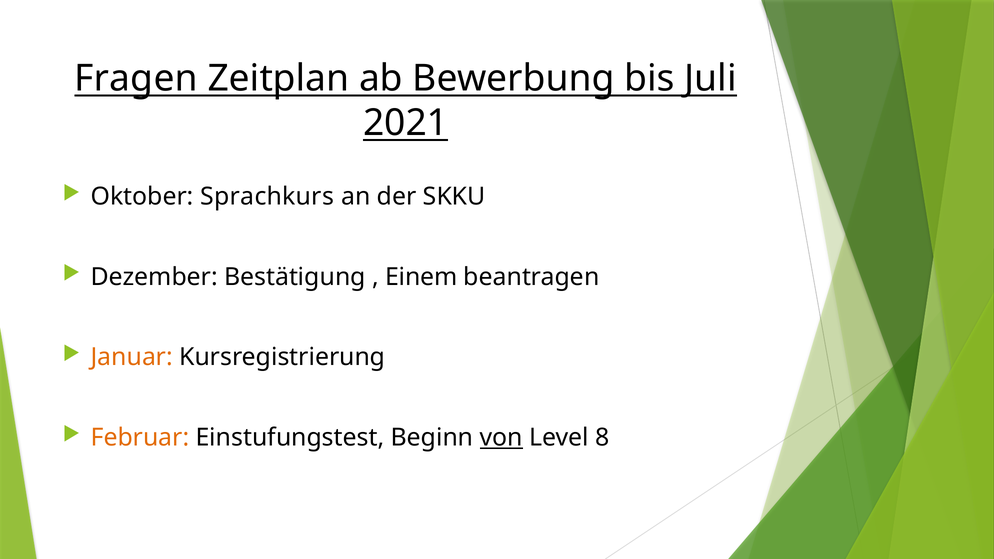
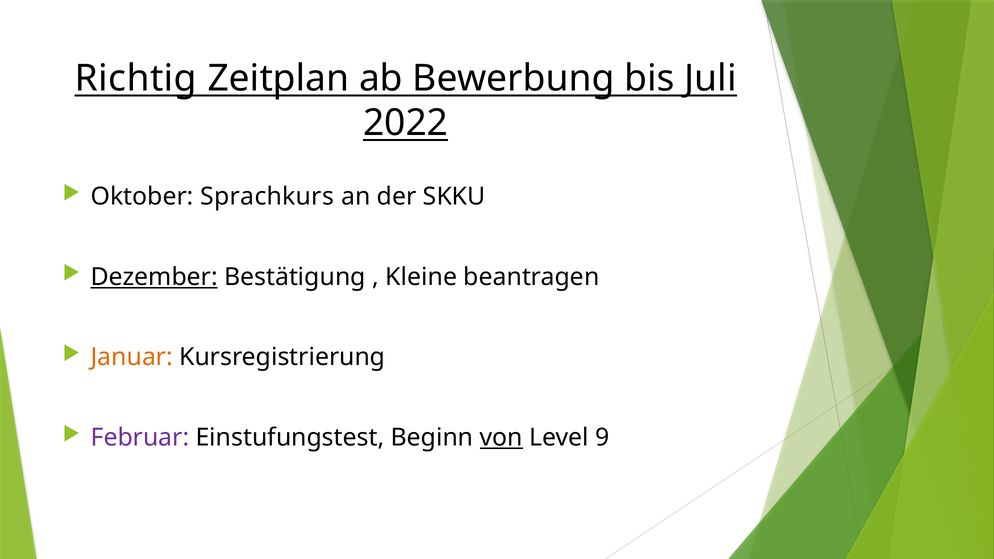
Fragen: Fragen -> Richtig (136, 78)
2021: 2021 -> 2022 (406, 123)
Dezember underline: none -> present (154, 277)
Einem: Einem -> Kleine (421, 277)
Februar colour: orange -> purple (140, 438)
8: 8 -> 9 (602, 438)
